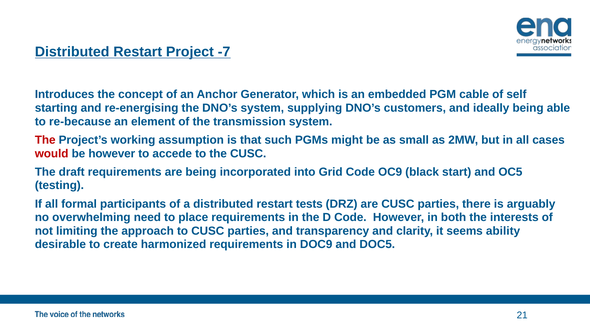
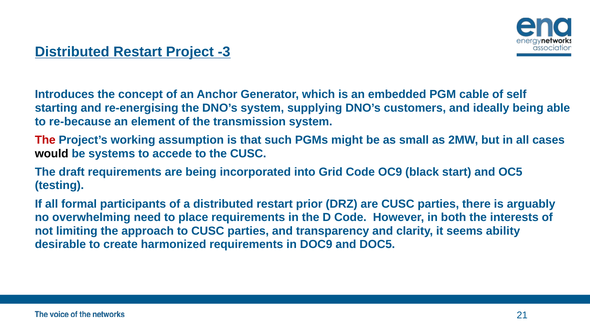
-7: -7 -> -3 (224, 52)
would colour: red -> black (52, 153)
be however: however -> systems (112, 153)
tests: tests -> prior (309, 204)
